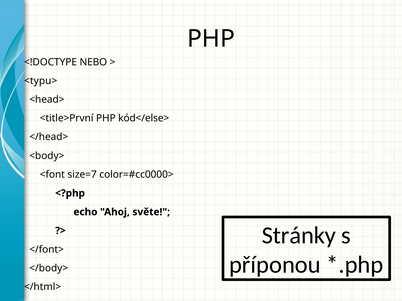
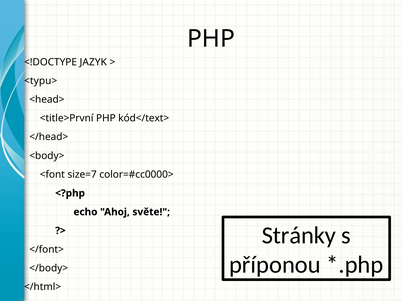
NEBO: NEBO -> JAZYK (93, 62)
kód</else>: kód</else> -> kód</text> (144, 118)
